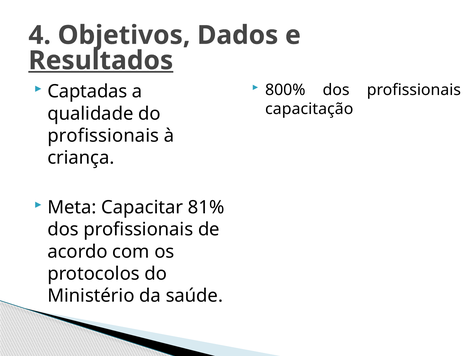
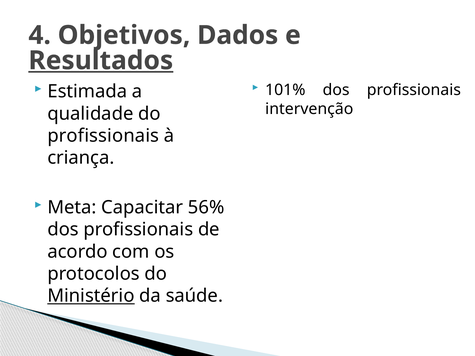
800%: 800% -> 101% (285, 90)
Captadas: Captadas -> Estimada (87, 92)
capacitação: capacitação -> intervenção (309, 109)
81%: 81% -> 56% (206, 208)
Ministério underline: none -> present (91, 296)
